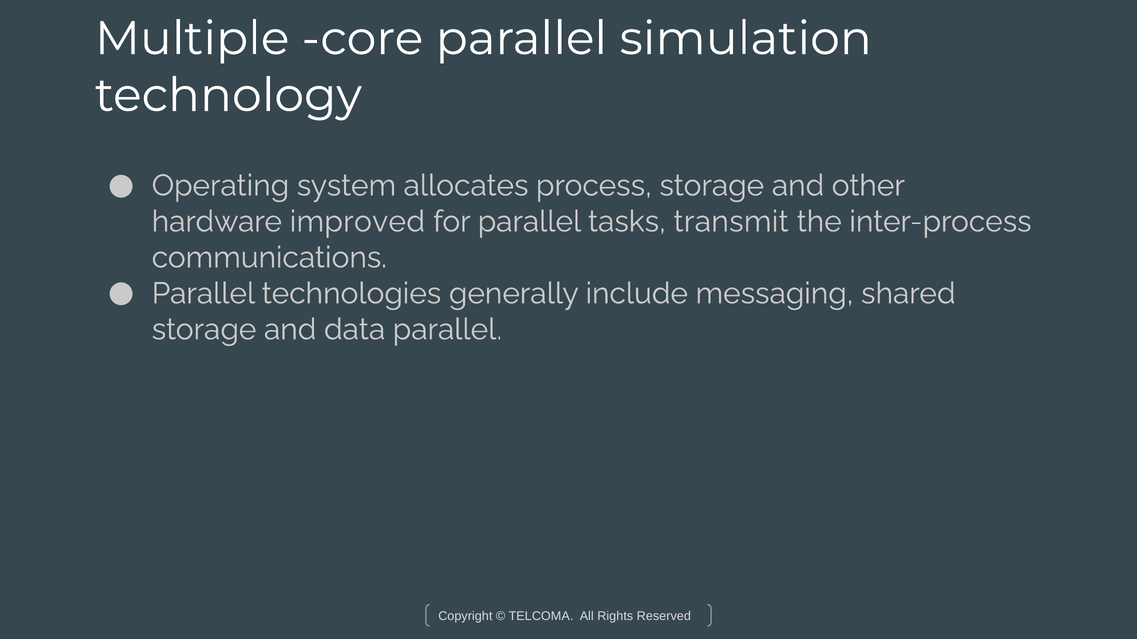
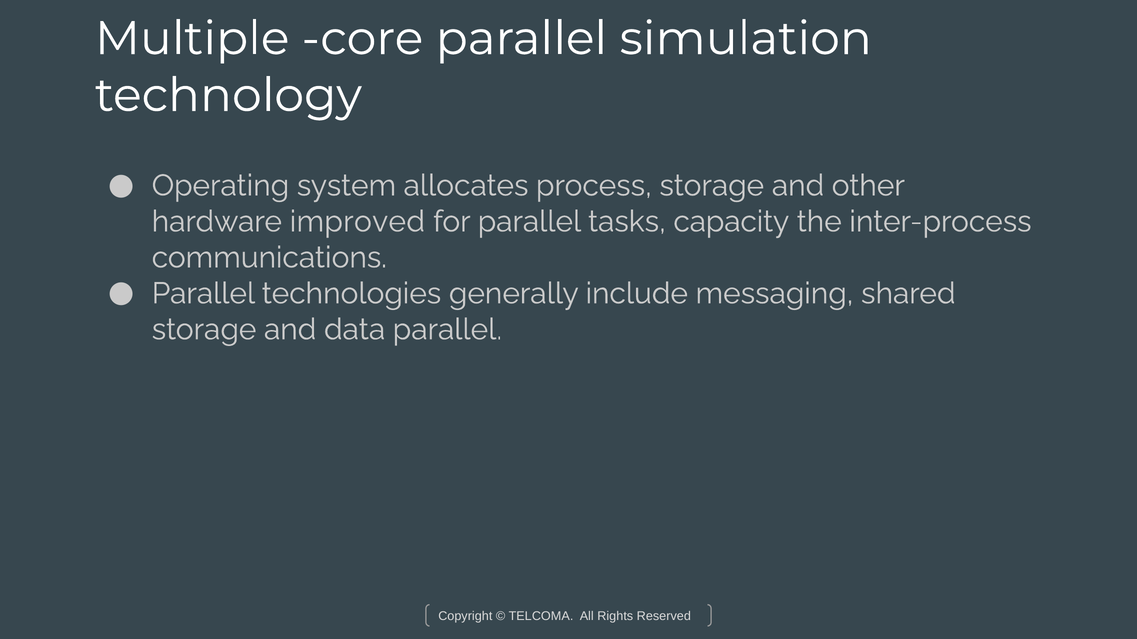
transmit: transmit -> capacity (731, 222)
